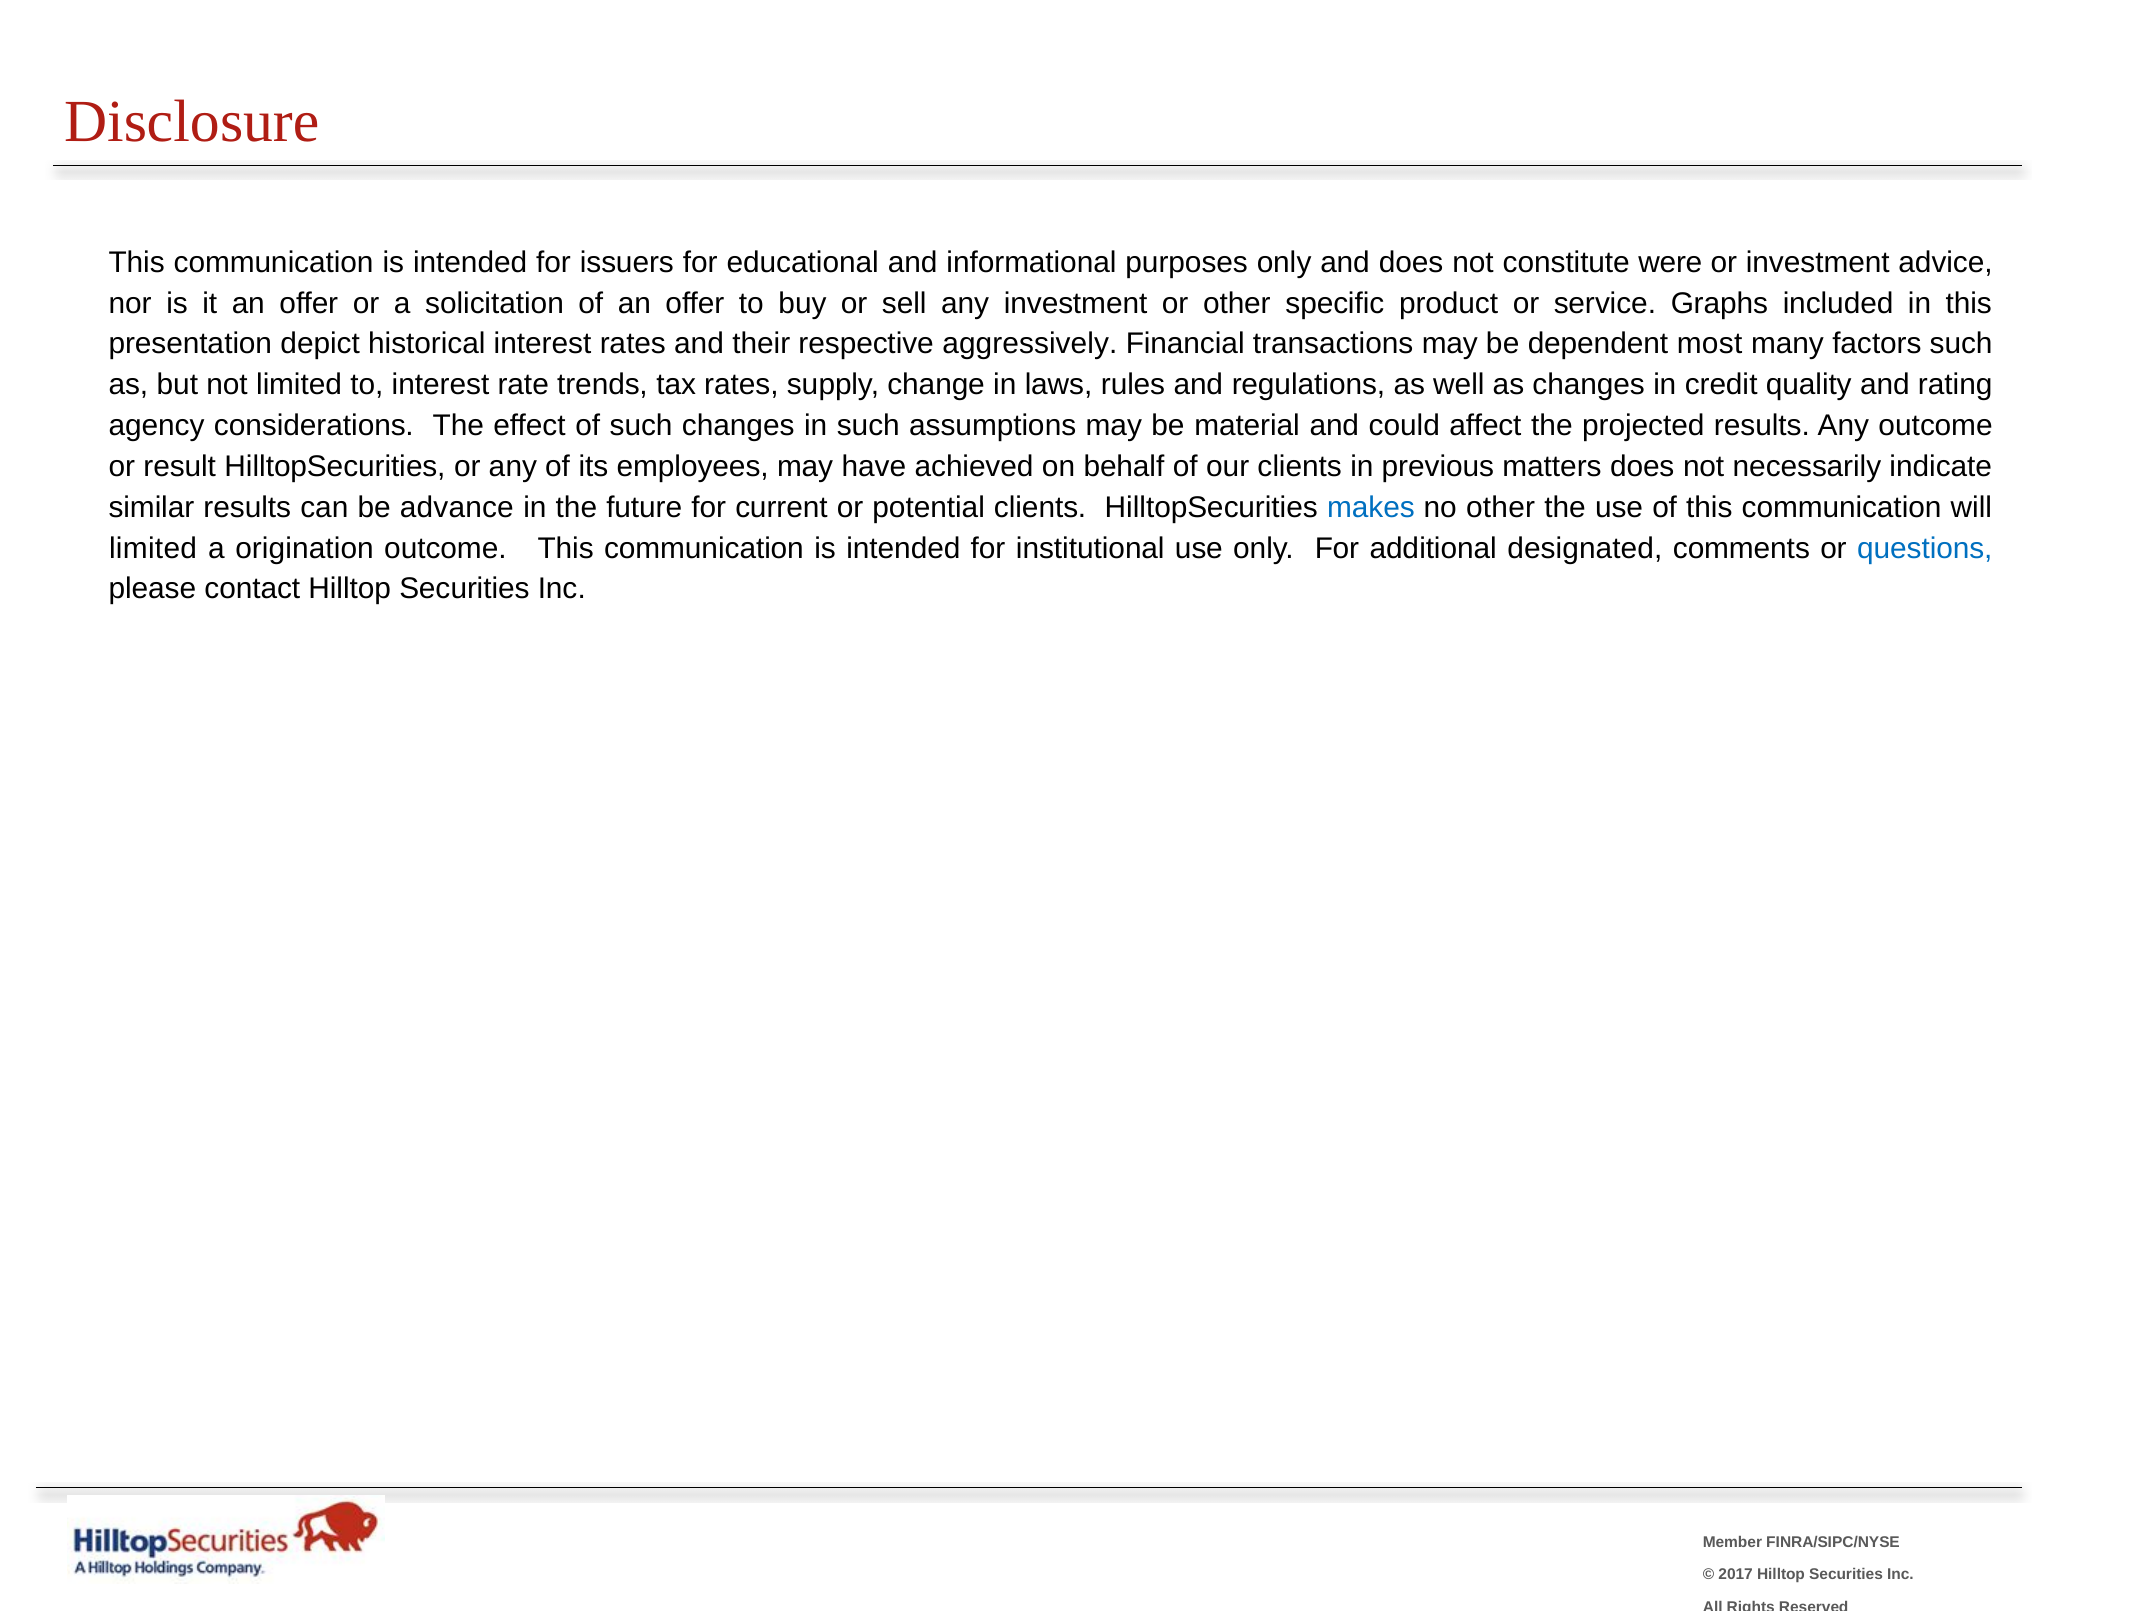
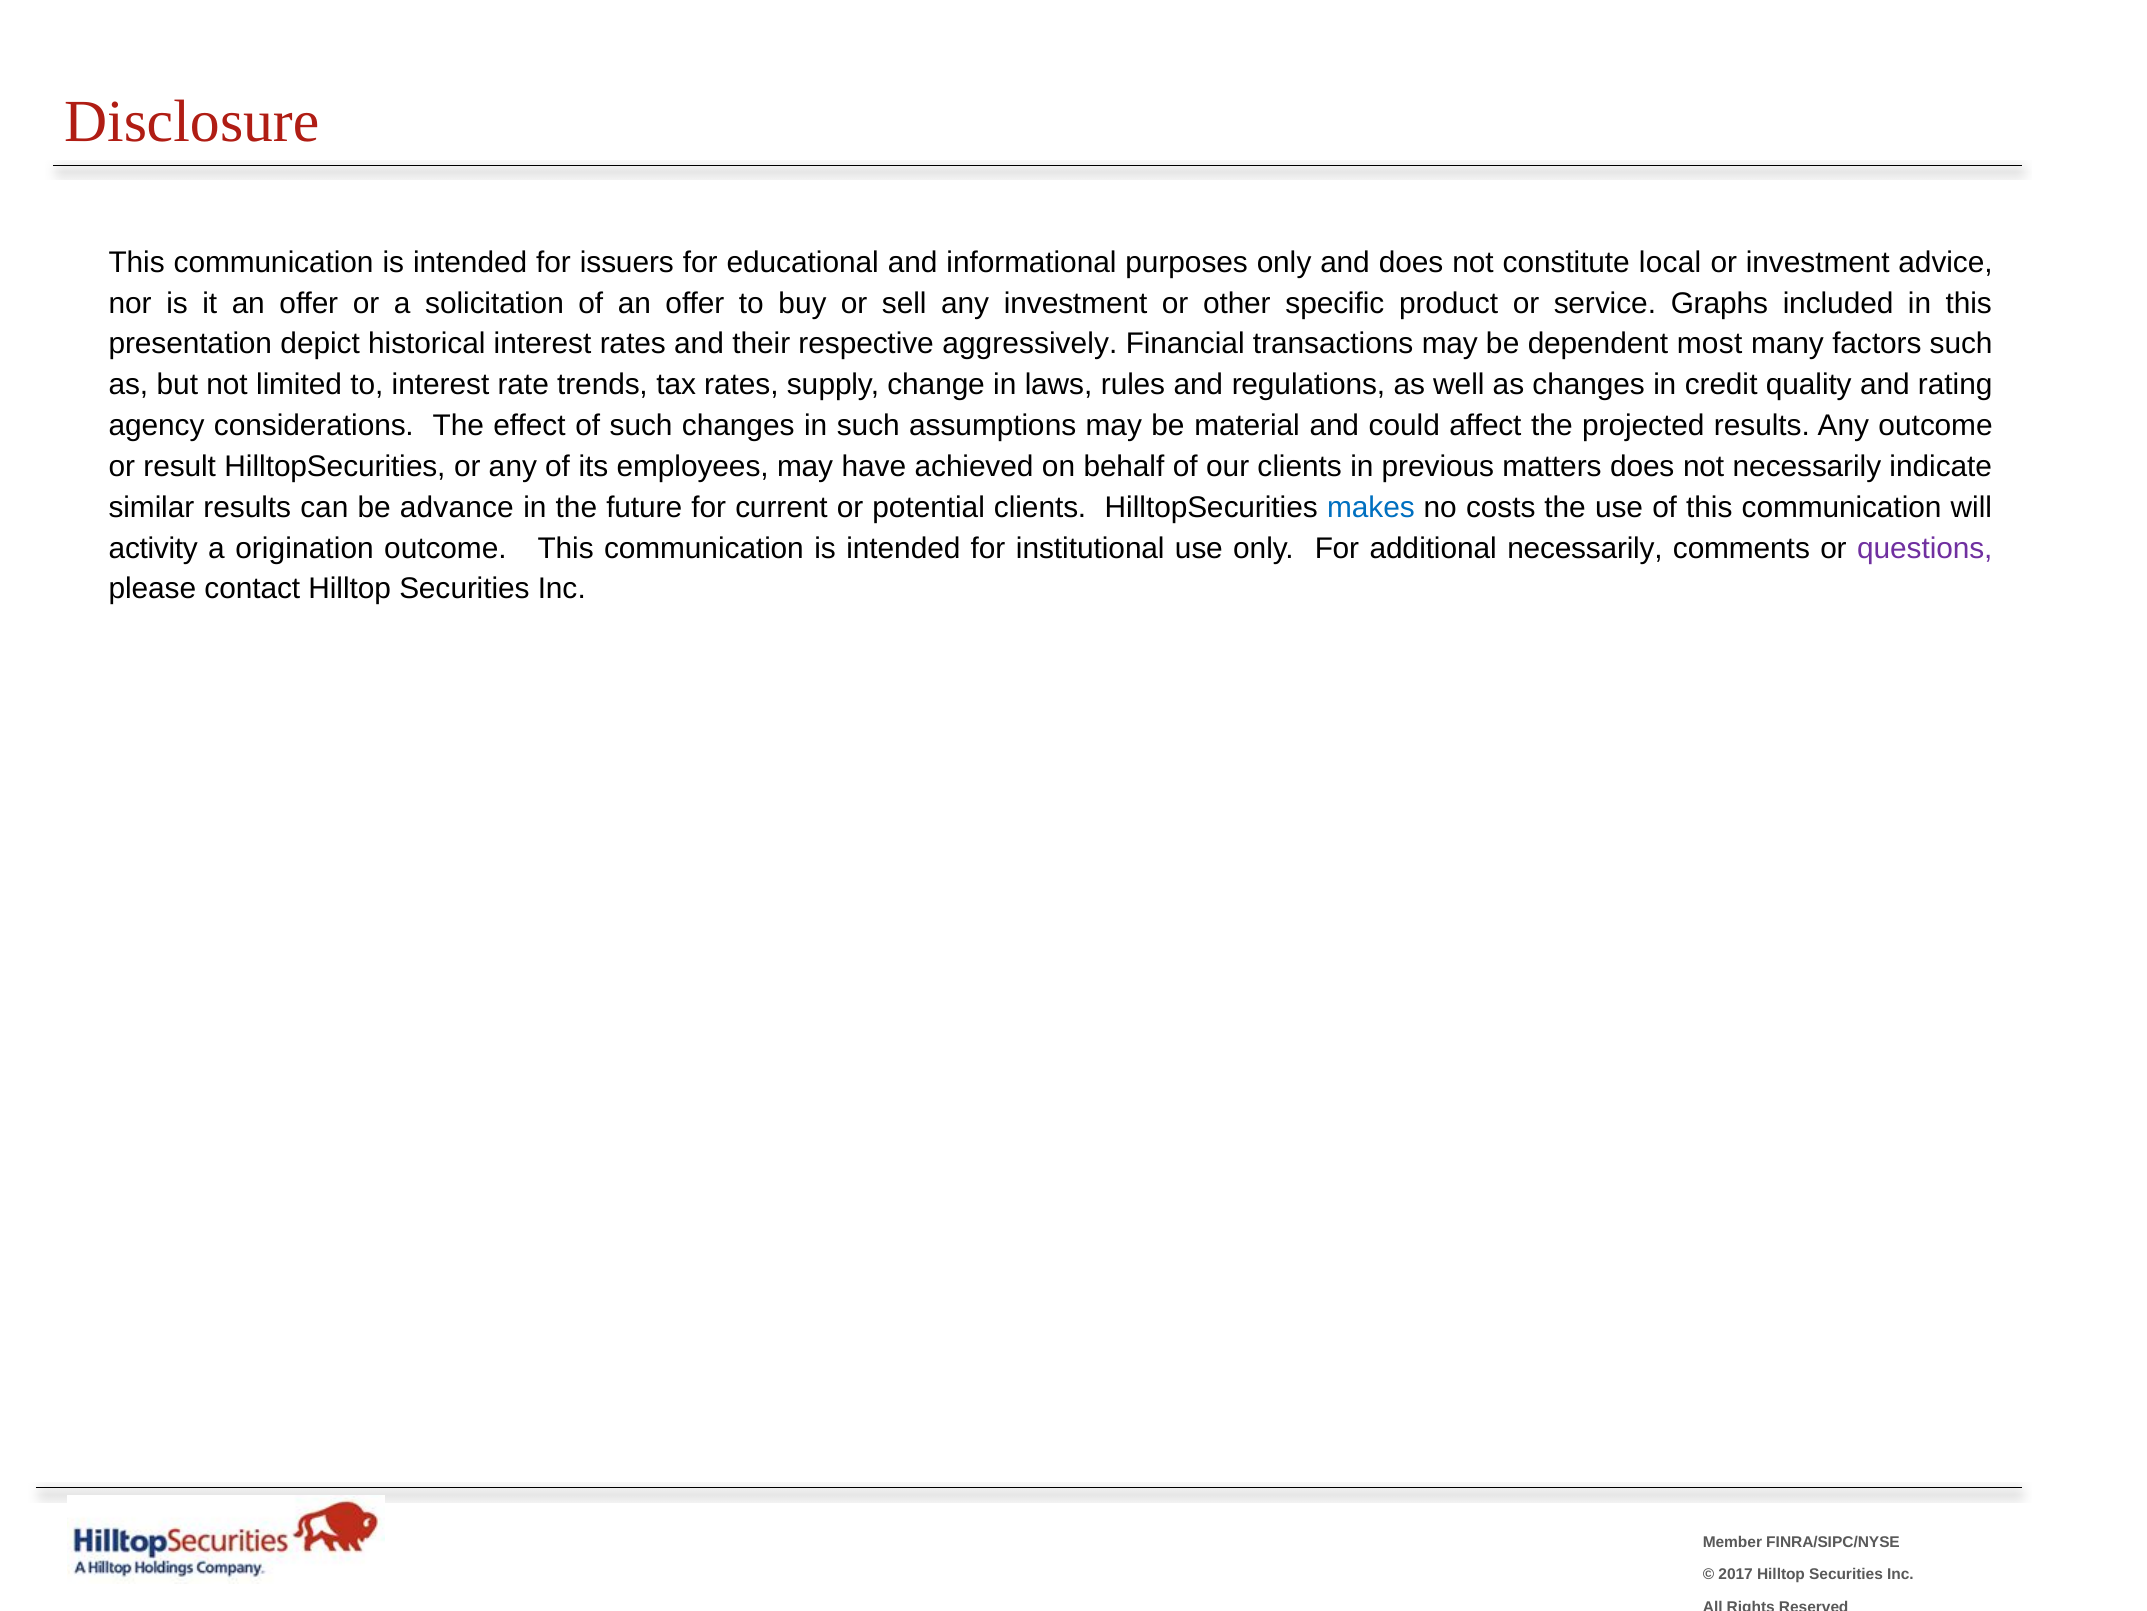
were: were -> local (1670, 262)
no other: other -> costs (1501, 507)
limited: limited -> activity (153, 548)
additional designated: designated -> necessarily (1585, 548)
questions colour: blue -> purple (1925, 548)
